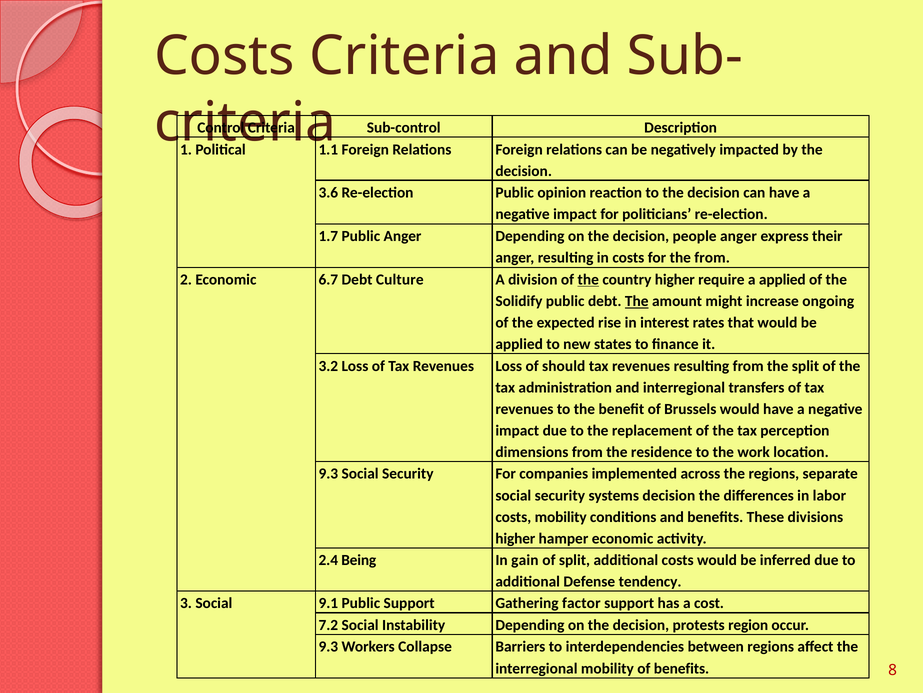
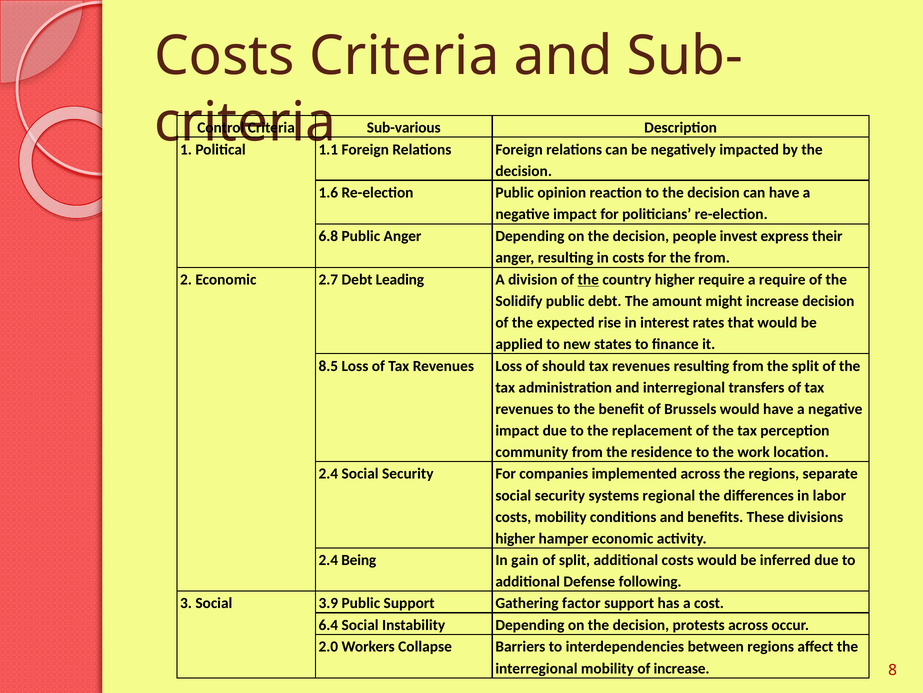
Sub-control: Sub-control -> Sub-various (404, 128)
3.6: 3.6 -> 1.6 (328, 192)
1.7: 1.7 -> 6.8 (328, 236)
people anger: anger -> invest (739, 236)
6.7: 6.7 -> 2.7 (328, 279)
Culture: Culture -> Leading (400, 279)
a applied: applied -> require (782, 279)
The underline: present -> none (637, 301)
increase ongoing: ongoing -> decision (828, 301)
3.2: 3.2 -> 8.5 (328, 366)
dimensions: dimensions -> community (532, 452)
9.3: 9.3 -> 2.4 (328, 473)
systems decision: decision -> regional (669, 495)
tendency: tendency -> following (650, 581)
9.1: 9.1 -> 3.9 (328, 603)
7.2: 7.2 -> 6.4 (328, 624)
protests region: region -> across (748, 624)
9.3: 9.3 -> 2.0 (328, 646)
of benefits: benefits -> increase (682, 668)
